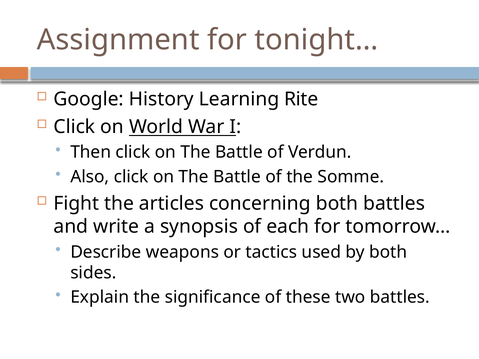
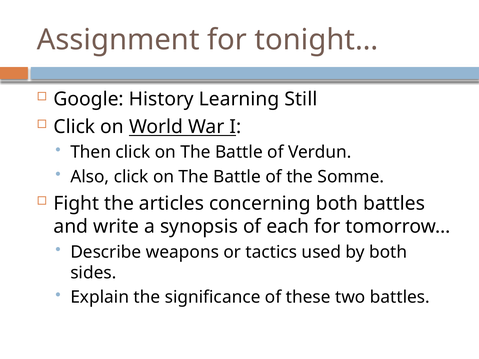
Rite: Rite -> Still (301, 99)
